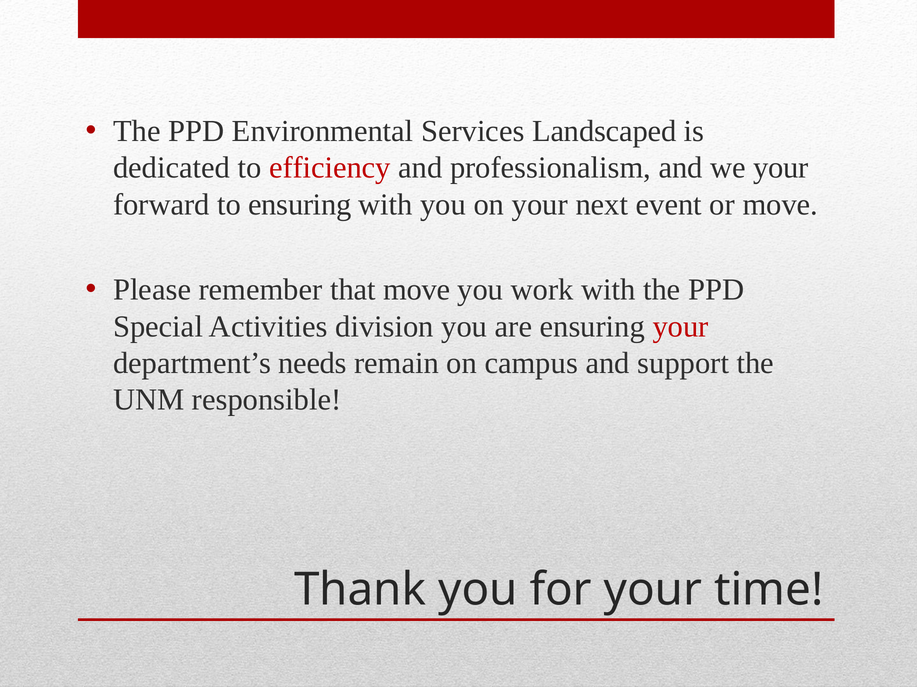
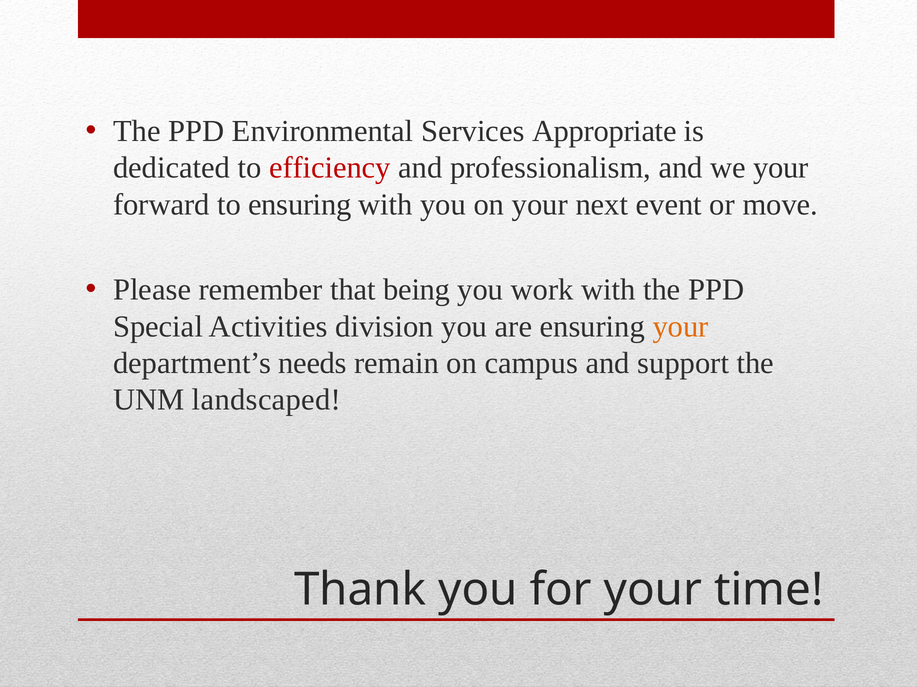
Landscaped: Landscaped -> Appropriate (604, 131)
that move: move -> being (417, 290)
your colour: red -> orange (681, 327)
responsible: responsible -> landscaped (266, 400)
